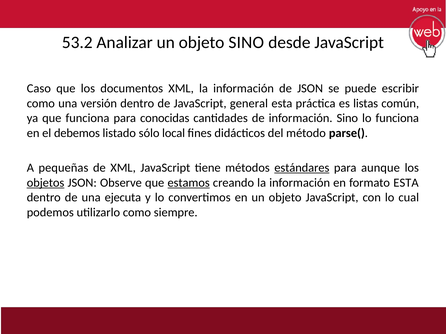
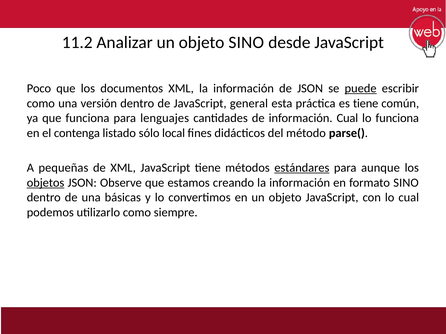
53.2: 53.2 -> 11.2 (77, 42)
Caso: Caso -> Poco (39, 89)
puede underline: none -> present (361, 89)
es listas: listas -> tiene (366, 103)
conocidas: conocidas -> lenguajes (165, 118)
información Sino: Sino -> Cual (347, 118)
debemos: debemos -> contenga (77, 133)
estamos underline: present -> none (189, 183)
formato ESTA: ESTA -> SINO (406, 183)
ejecuta: ejecuta -> básicas (123, 198)
